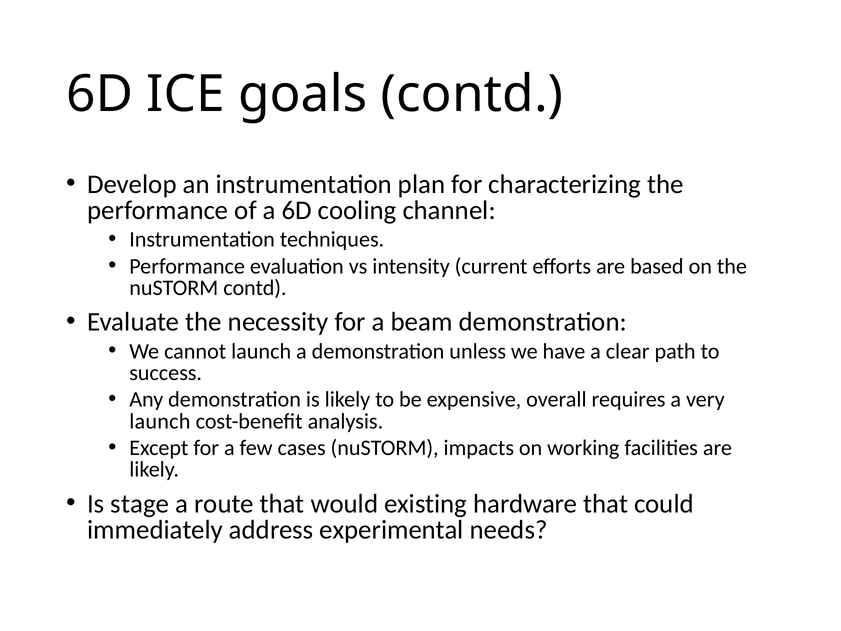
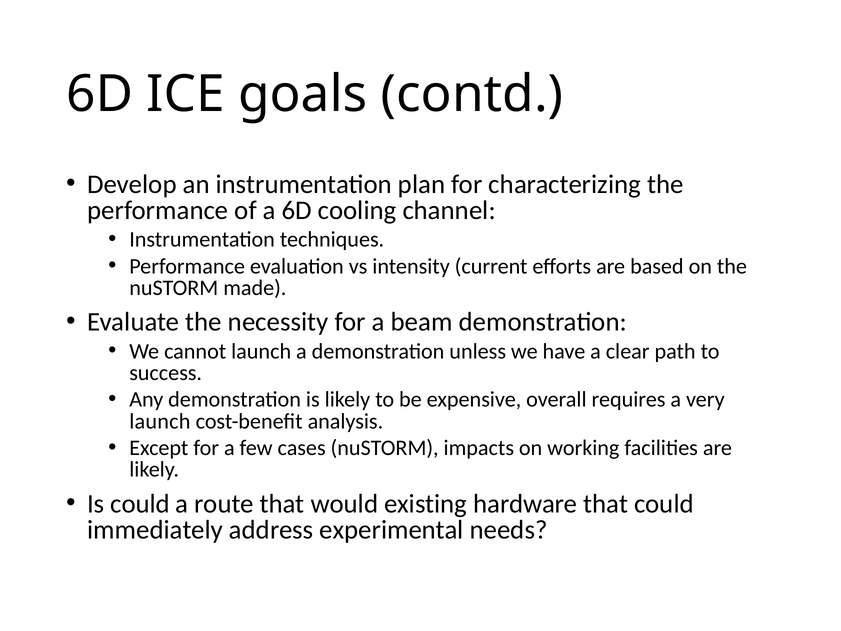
nuSTORM contd: contd -> made (255, 288)
Is stage: stage -> could (140, 504)
